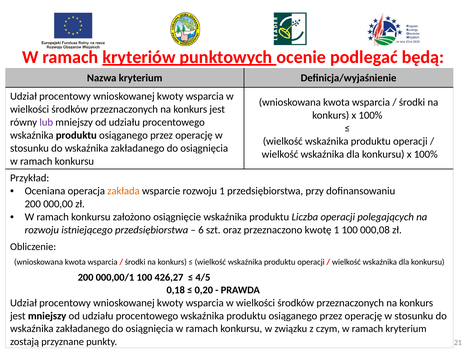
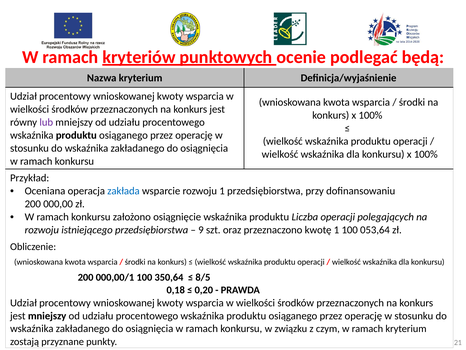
zakłada colour: orange -> blue (123, 191)
6: 6 -> 9 (201, 230)
000,08: 000,08 -> 053,64 (375, 230)
426,27: 426,27 -> 350,64 (169, 277)
4/5: 4/5 -> 8/5 (203, 277)
